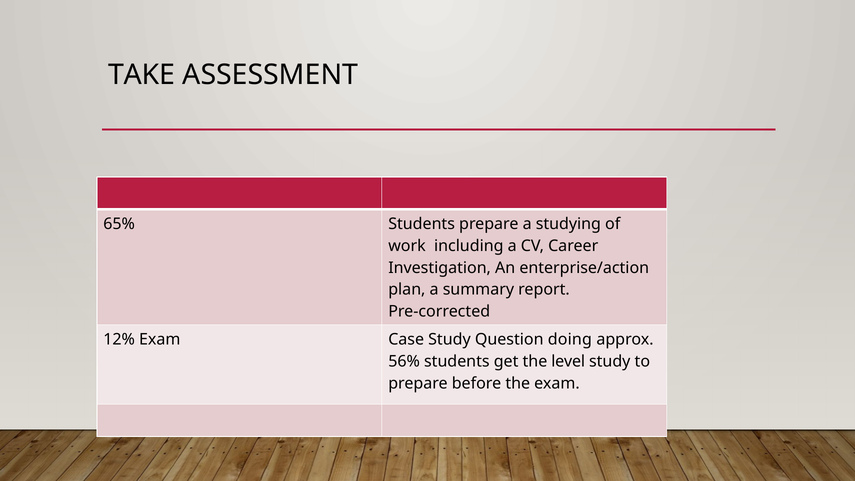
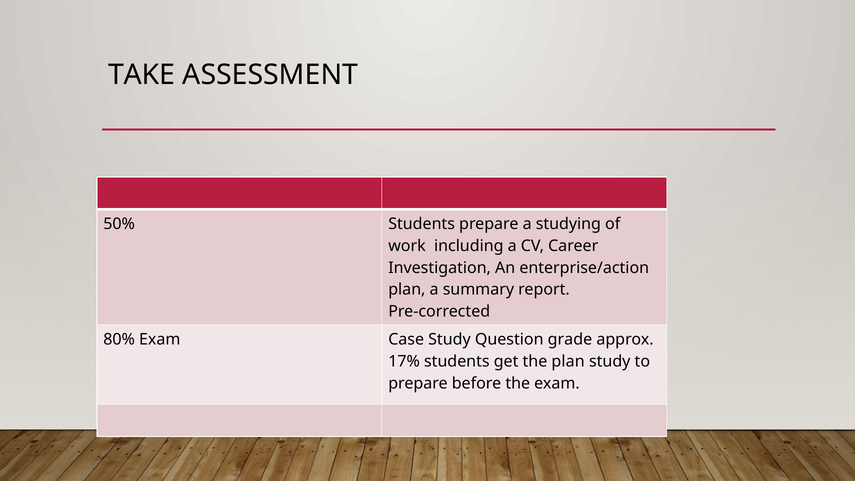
65%: 65% -> 50% (119, 224)
12%: 12% -> 80% (119, 340)
doing: doing -> grade (570, 340)
56%: 56% -> 17% (404, 361)
the level: level -> plan (568, 361)
